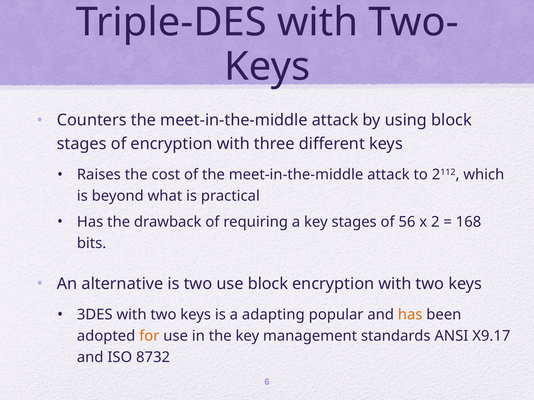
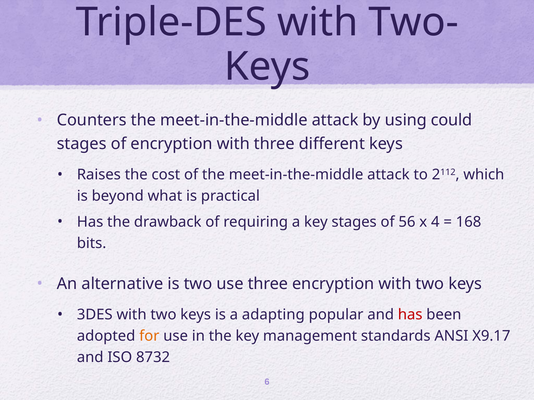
using block: block -> could (452, 120)
2: 2 -> 4 (435, 222)
use block: block -> three (268, 284)
has colour: orange -> red (410, 315)
